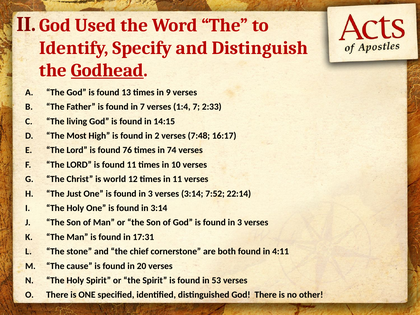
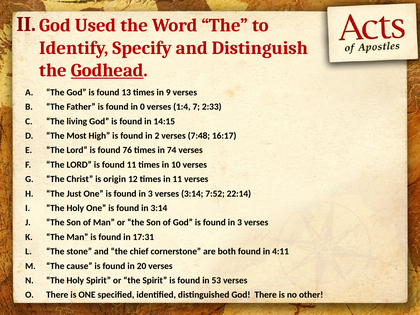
in 7: 7 -> 0 (142, 107)
world: world -> origin (115, 179)
